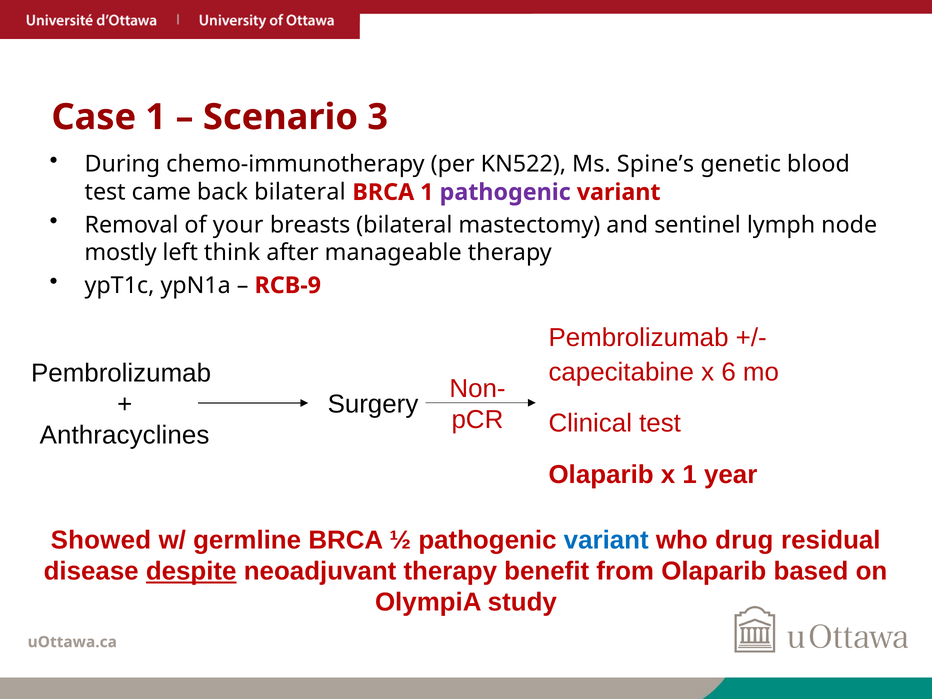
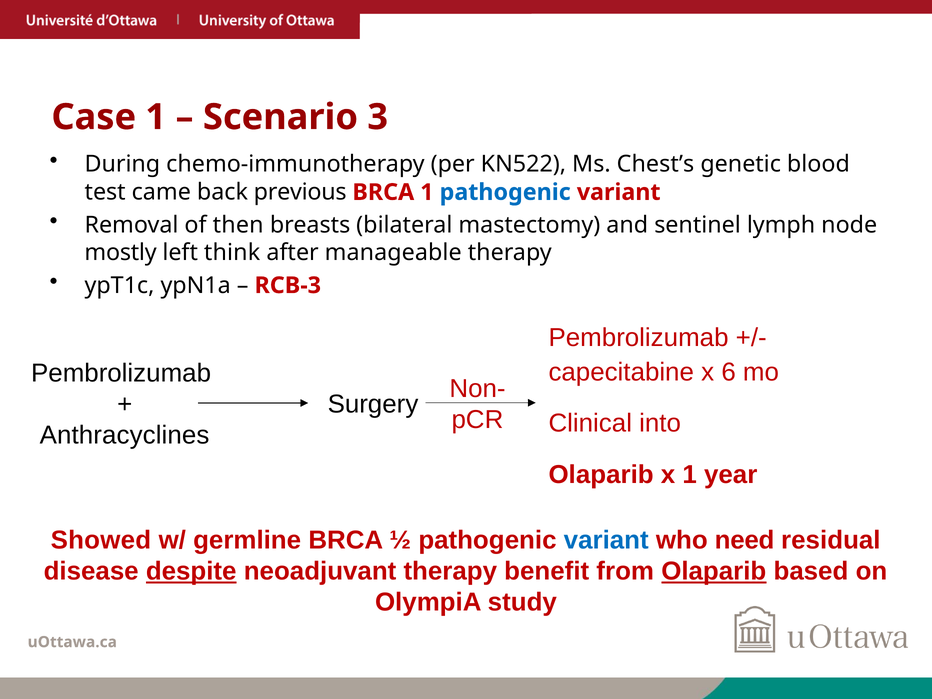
Spine’s: Spine’s -> Chest’s (655, 164)
back bilateral: bilateral -> previous (300, 192)
pathogenic colour: purple -> blue (505, 192)
your: your -> then (238, 225)
RCB-9: RCB-9 -> RCB-3 (288, 285)
Clinical test: test -> into (660, 423)
drug: drug -> need (745, 540)
Olaparib underline: none -> present (714, 571)
